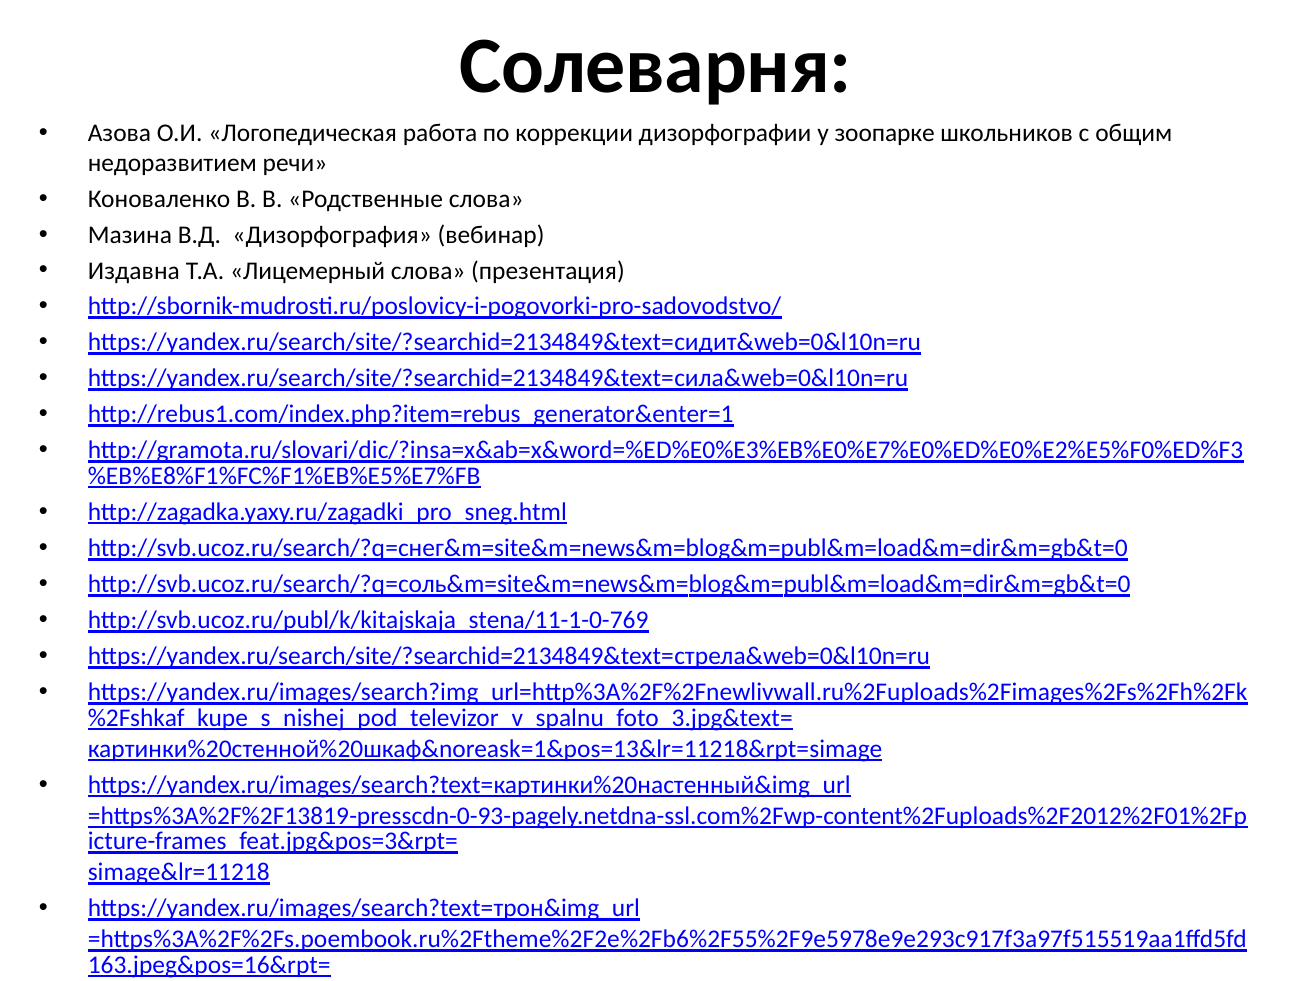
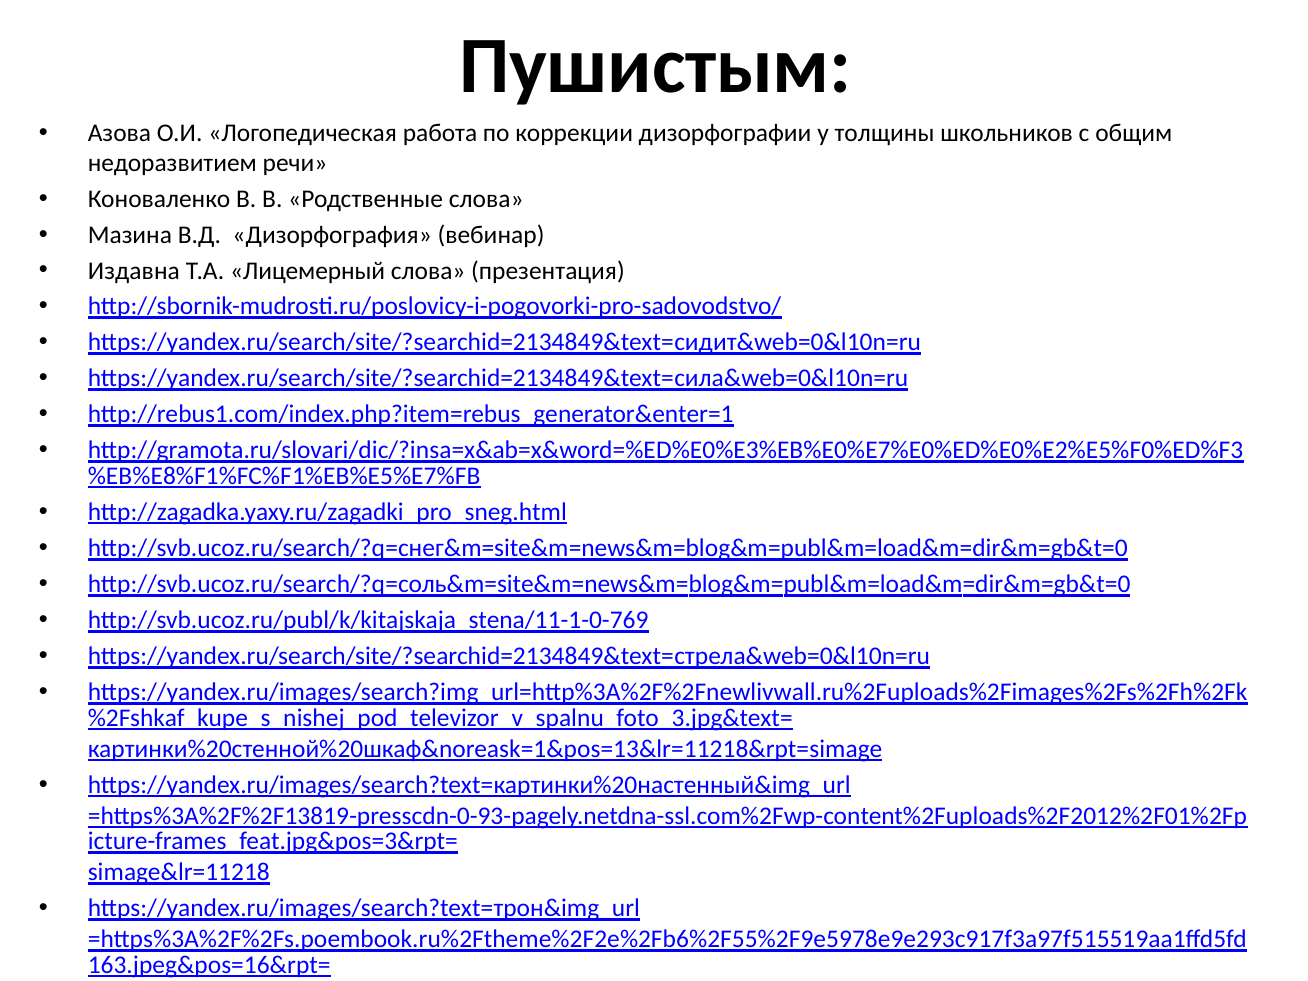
Солеварня: Солеварня -> Пушистым (655, 66)
зоопарке: зоопарке -> толщины (885, 133)
